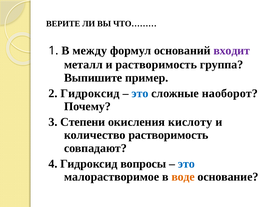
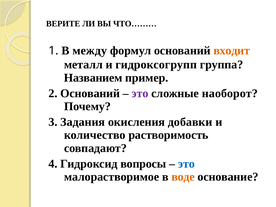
входит colour: purple -> orange (232, 51)
и растворимость: растворимость -> гидроксогрупп (156, 65)
Выпишите: Выпишите -> Названием (93, 78)
2 Гидроксид: Гидроксид -> Оснований (90, 93)
это colour: blue -> purple (140, 93)
Степени: Степени -> Задания (83, 122)
кислоту: кислоту -> добавки (190, 122)
